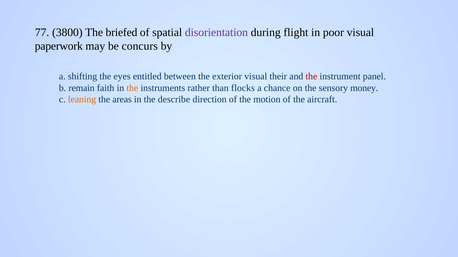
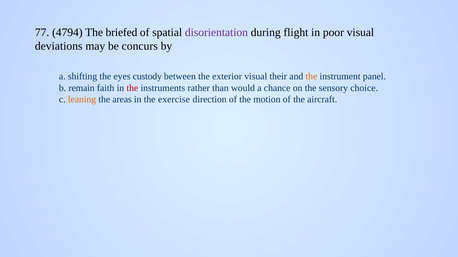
3800: 3800 -> 4794 (67, 33)
paperwork: paperwork -> deviations (59, 46)
entitled: entitled -> custody (147, 77)
the colour: red -> orange (311, 77)
the colour: orange -> red (132, 88)
flocks: flocks -> would (243, 88)
money: money -> choice (364, 88)
describe: describe -> exercise (174, 100)
